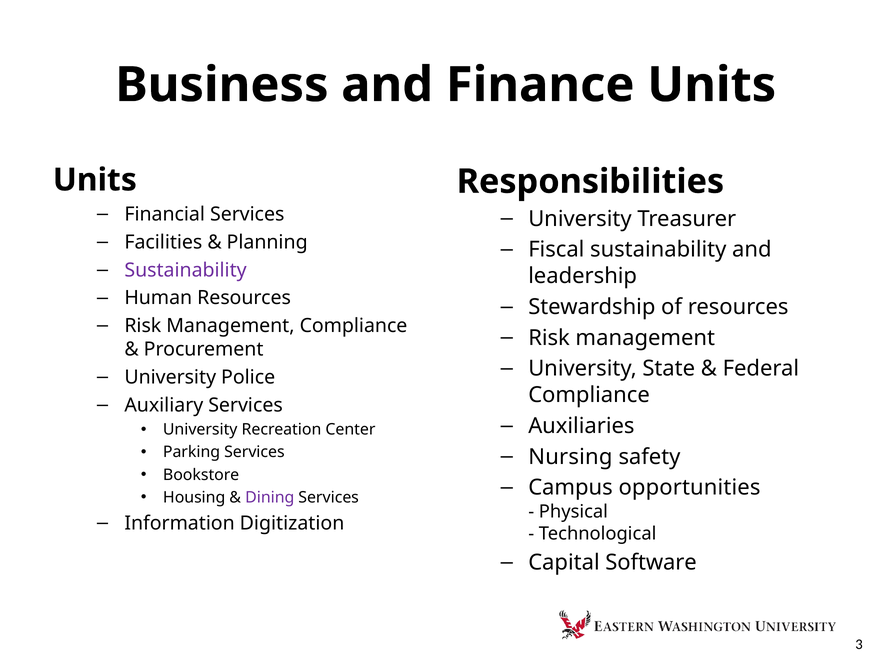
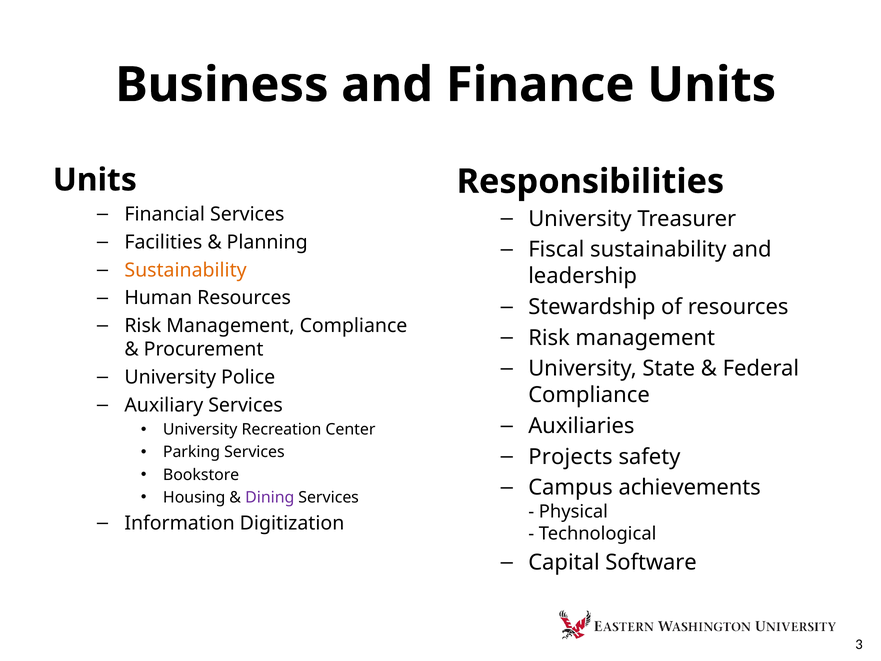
Sustainability colour: purple -> orange (186, 270)
Nursing: Nursing -> Projects (570, 457)
opportunities: opportunities -> achievements (690, 487)
